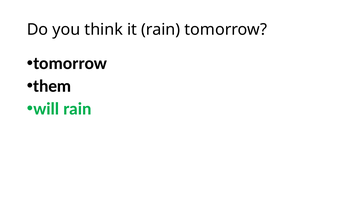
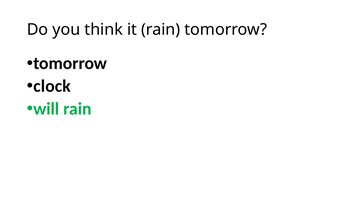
them: them -> clock (52, 86)
